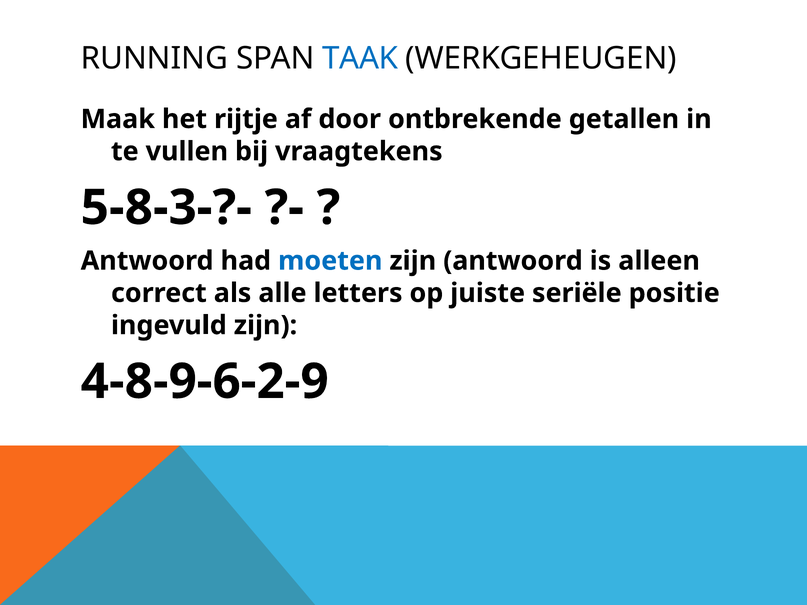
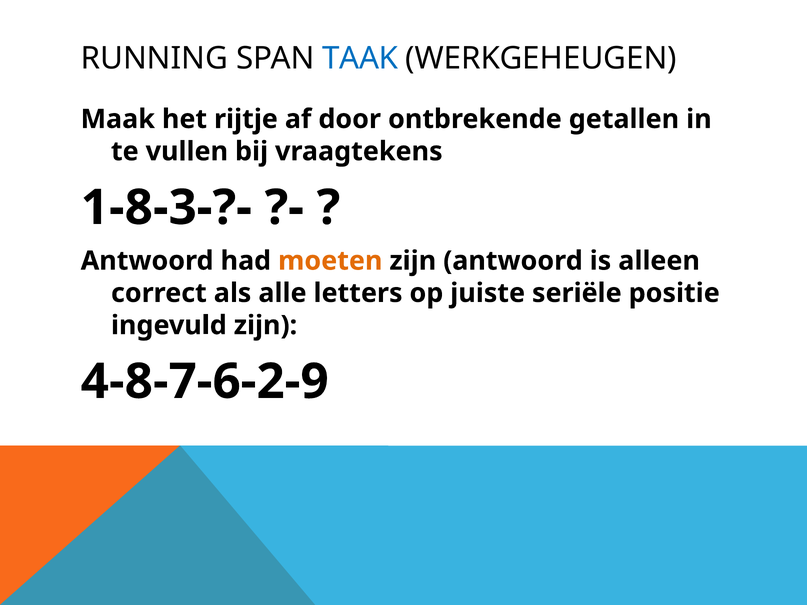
5-8-3-?-: 5-8-3-?- -> 1-8-3-?- (166, 208)
moeten colour: blue -> orange (330, 261)
4-8-9-6-2-9: 4-8-9-6-2-9 -> 4-8-7-6-2-9 (205, 382)
